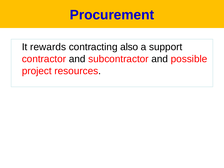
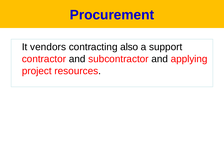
rewards: rewards -> vendors (48, 47)
possible: possible -> applying (189, 59)
